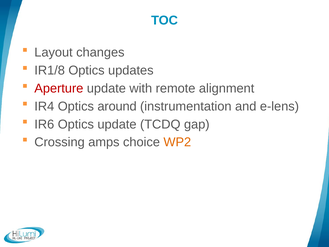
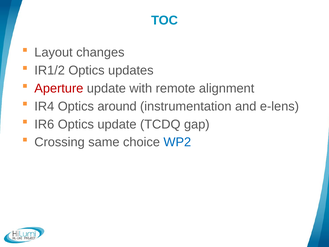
IR1/8: IR1/8 -> IR1/2 (50, 70)
amps: amps -> same (104, 142)
WP2 colour: orange -> blue (177, 142)
